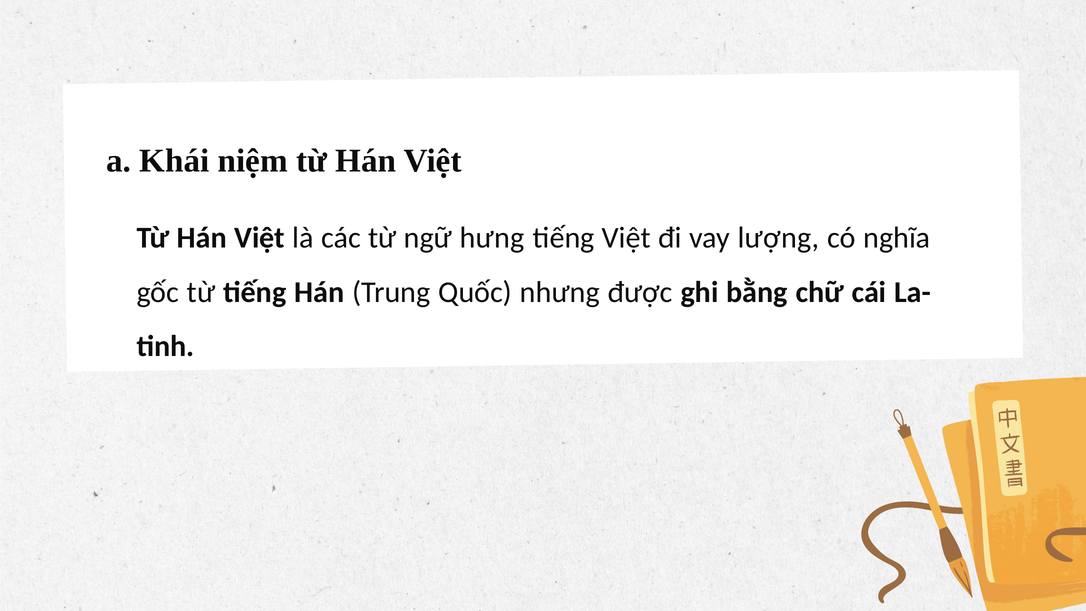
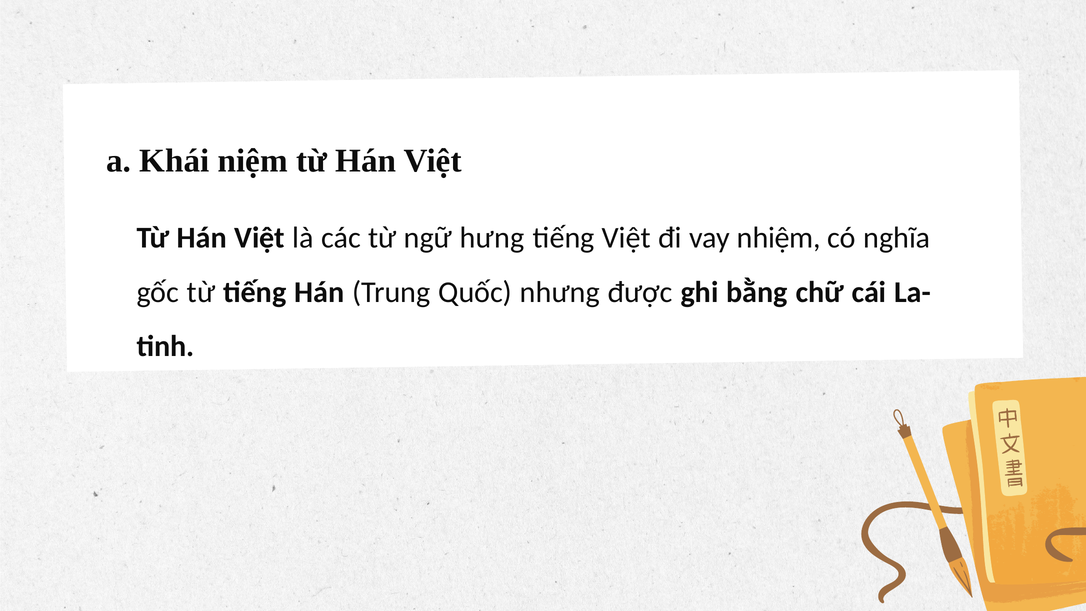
lượng: lượng -> nhiệm (779, 238)
